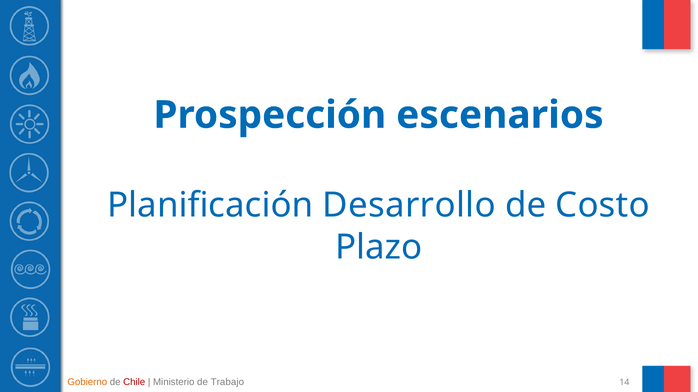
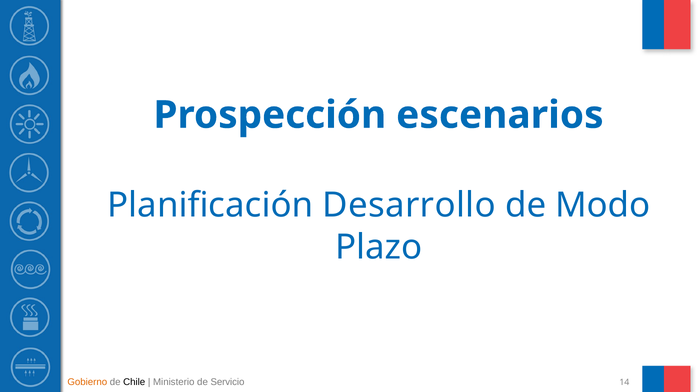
Costo: Costo -> Modo (603, 206)
Chile colour: red -> black (134, 383)
Trabajo: Trabajo -> Servicio (227, 383)
